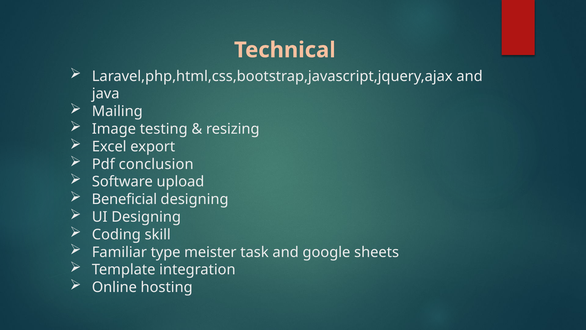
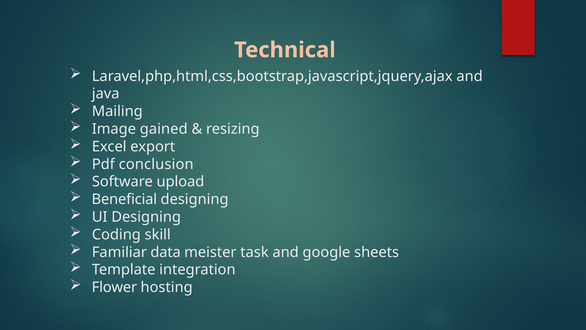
testing: testing -> gained (164, 129)
type: type -> data (166, 252)
Online: Online -> Flower (114, 287)
